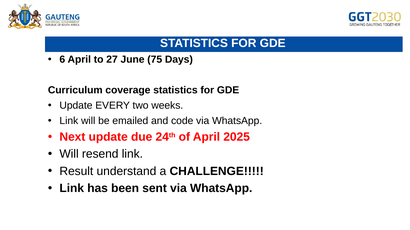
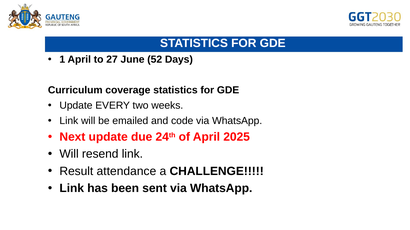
6: 6 -> 1 (62, 60)
75: 75 -> 52 (155, 60)
understand: understand -> attendance (126, 172)
